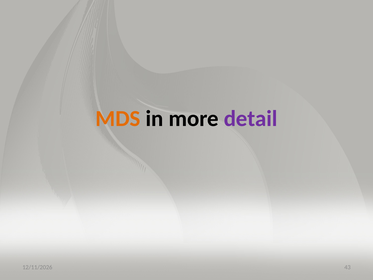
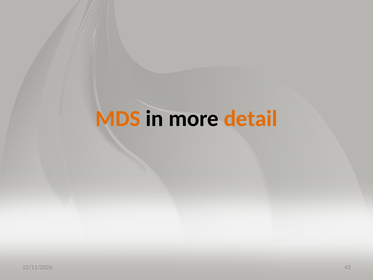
detail colour: purple -> orange (251, 118)
